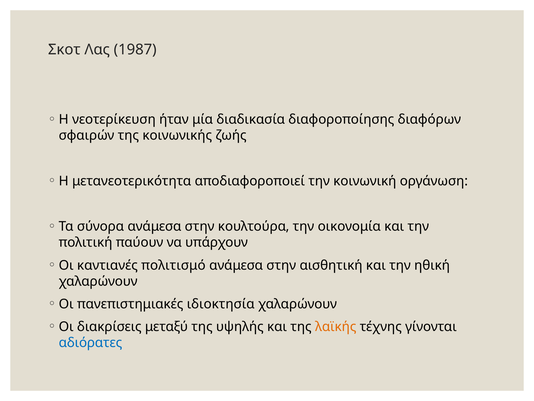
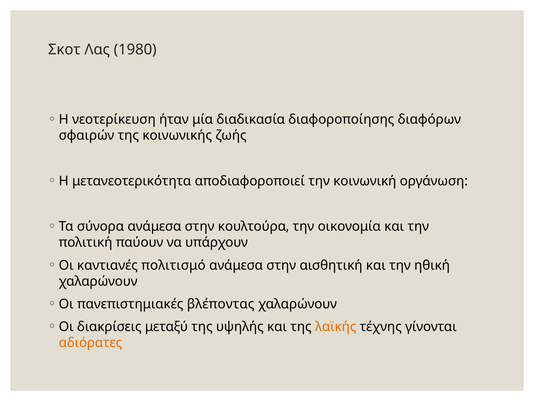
1987: 1987 -> 1980 (135, 49)
ιδιοκτησία: ιδιοκτησία -> βλέποντας (221, 304)
αδιόρατες colour: blue -> orange (90, 342)
